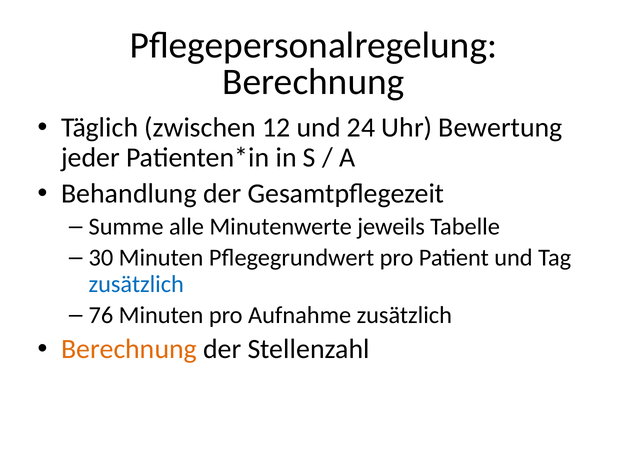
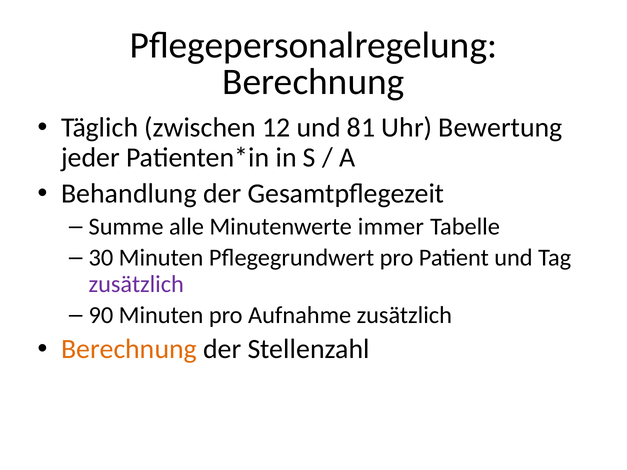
24: 24 -> 81 (361, 128)
jeweils: jeweils -> immer (391, 227)
zusätzlich colour: blue -> purple (136, 284)
76: 76 -> 90 (101, 315)
